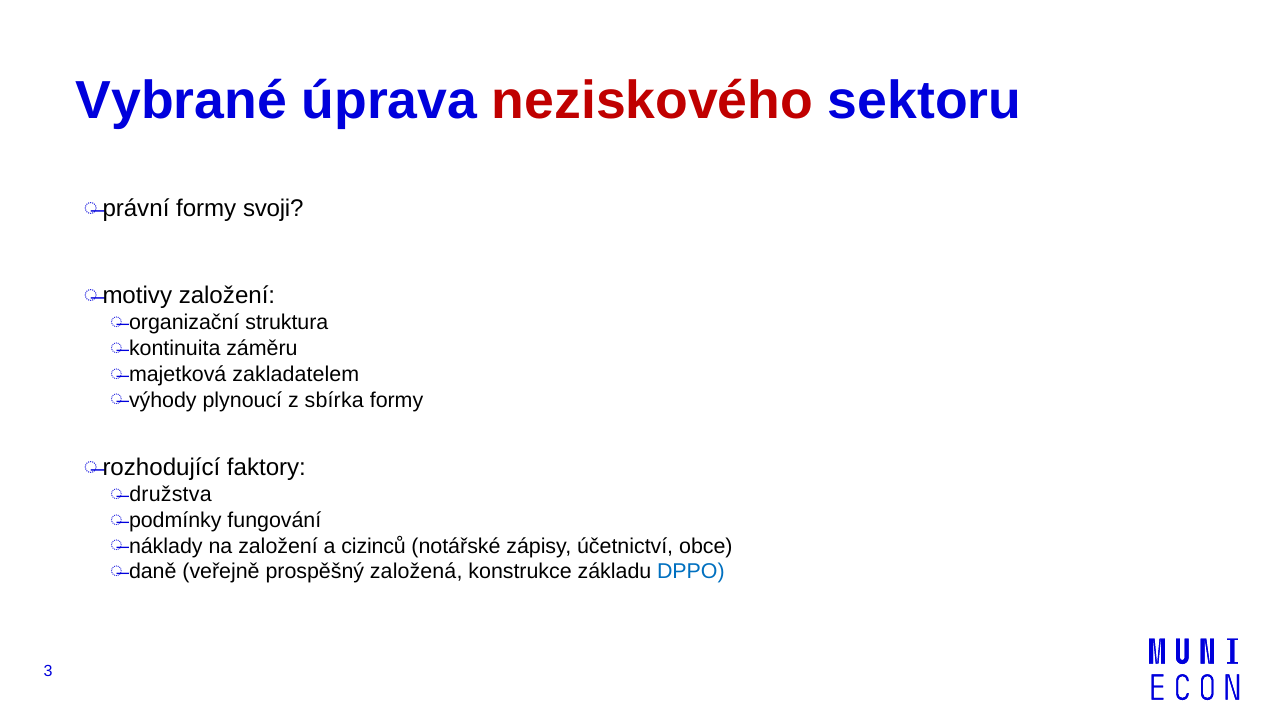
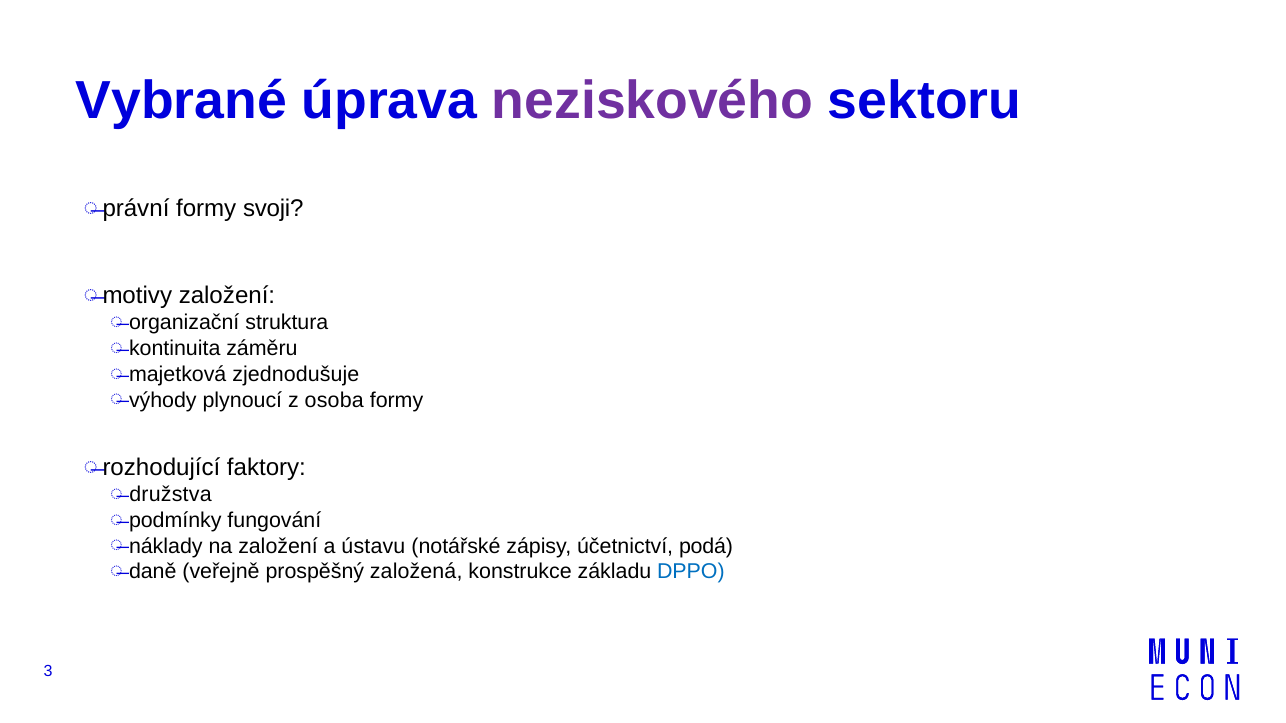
neziskového colour: red -> purple (653, 101)
zakladatelem: zakladatelem -> zjednodušuje (296, 374)
sbírka: sbírka -> osoba (334, 400)
cizinců: cizinců -> ústavu (373, 546)
obce: obce -> podá (706, 546)
